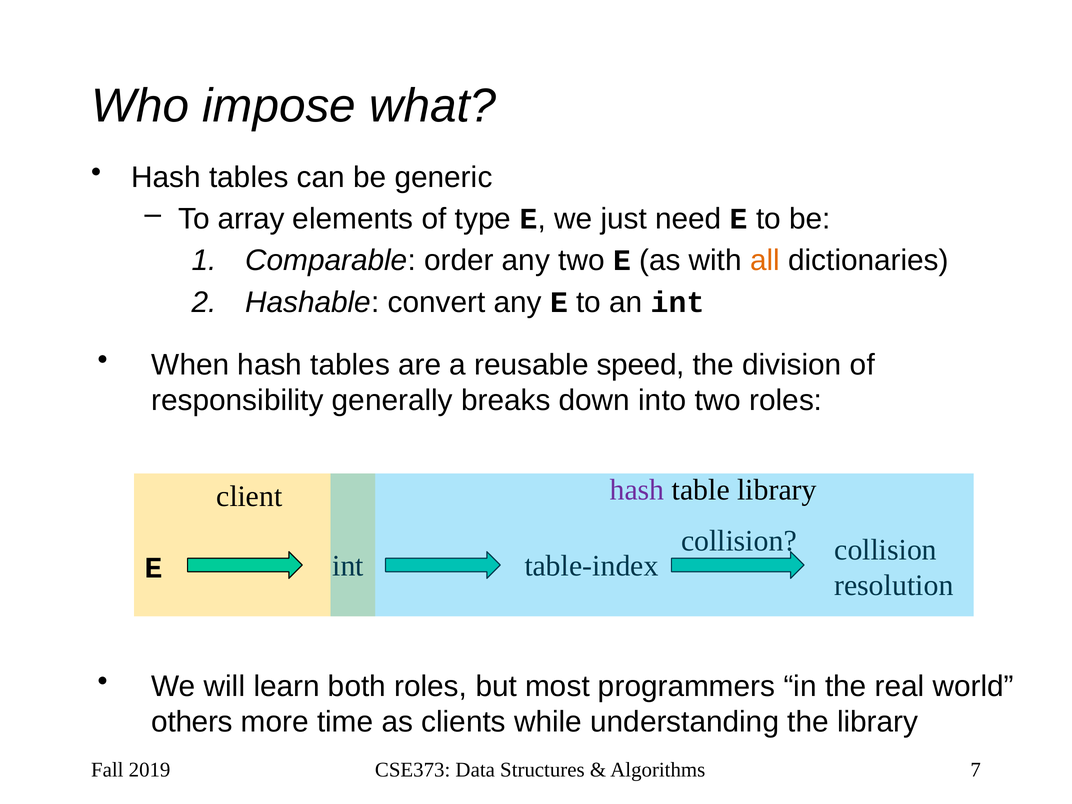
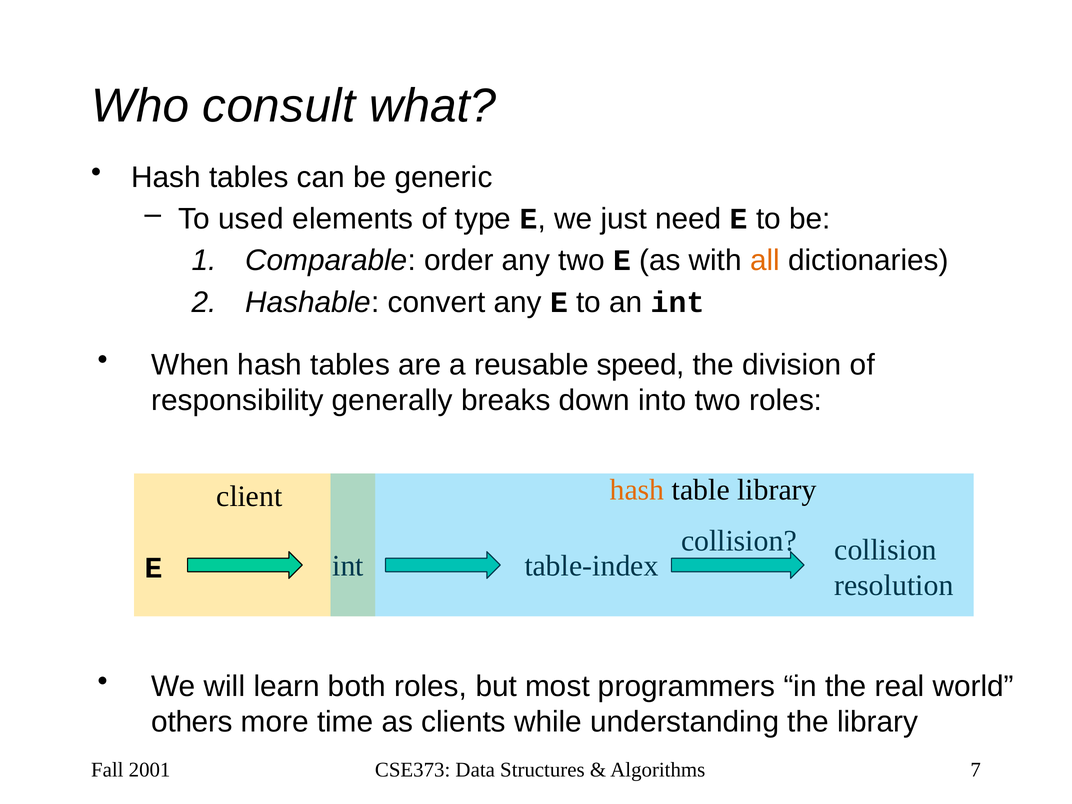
impose: impose -> consult (279, 106)
array: array -> used (251, 219)
hash colour: purple -> orange (637, 490)
2019: 2019 -> 2001 (150, 770)
